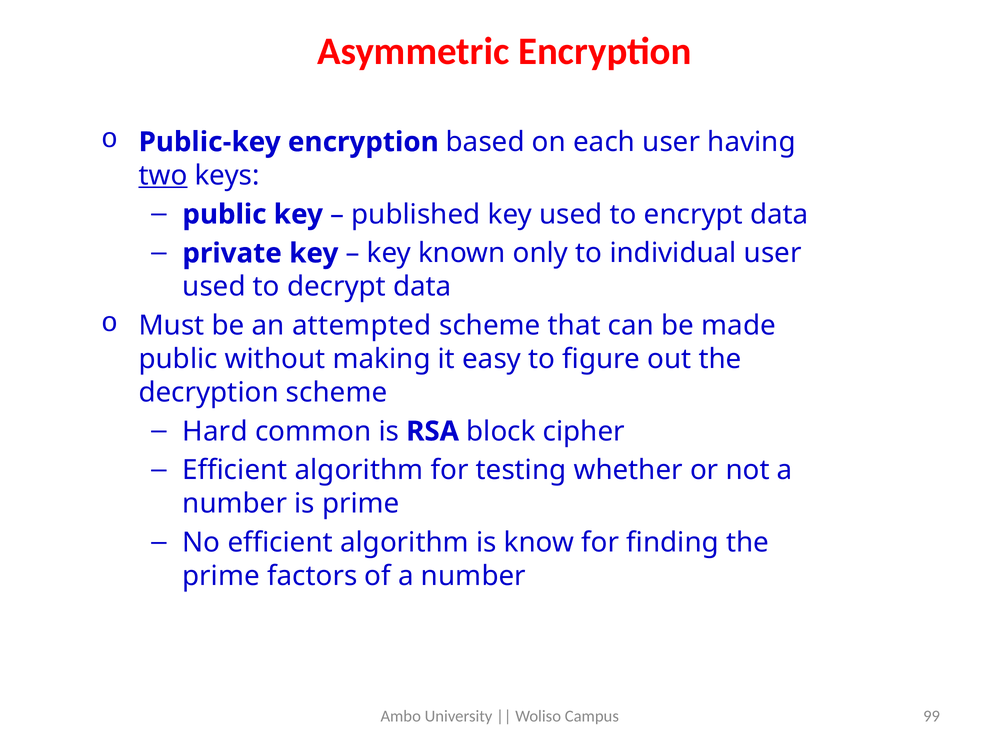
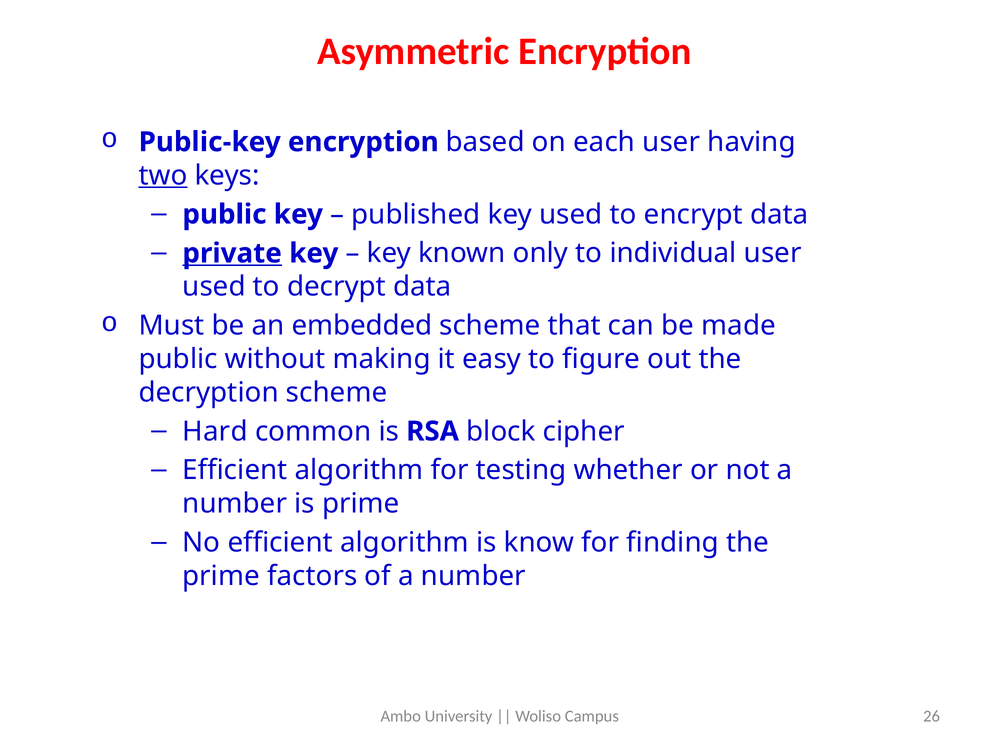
private underline: none -> present (232, 253)
attempted: attempted -> embedded (362, 326)
99: 99 -> 26 (932, 716)
